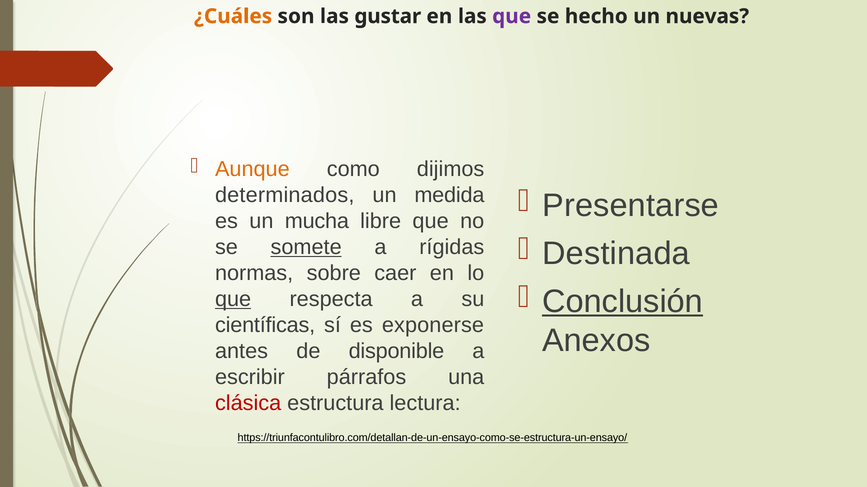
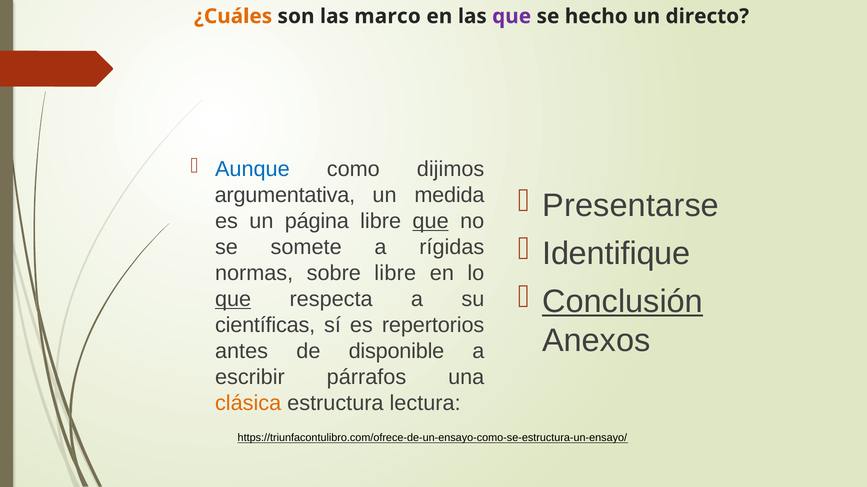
gustar: gustar -> marco (388, 16)
nuevas: nuevas -> directo (707, 16)
Aunque colour: orange -> blue (252, 170)
determinados: determinados -> argumentativa (285, 196)
mucha: mucha -> página (317, 222)
que underline: none -> present (431, 222)
Destinada: Destinada -> Identifique (616, 254)
somete underline: present -> none (306, 248)
sobre caer: caer -> libre (395, 274)
exponerse: exponerse -> repertorios (433, 326)
clásica colour: red -> orange (248, 404)
https://triunfacontulibro.com/detallan-de-un-ensayo-como-se-estructura-un-ensayo/: https://triunfacontulibro.com/detallan-de-un-ensayo-como-se-estructura-un-ensayo/ -> https://triunfacontulibro.com/ofrece-de-un-ensayo-como-se-estructura-un-ensayo/ (432, 438)
